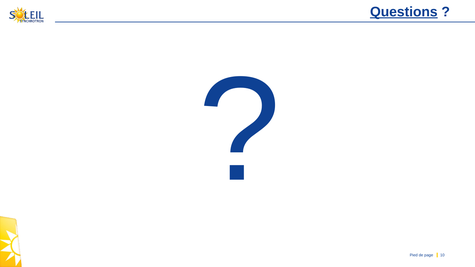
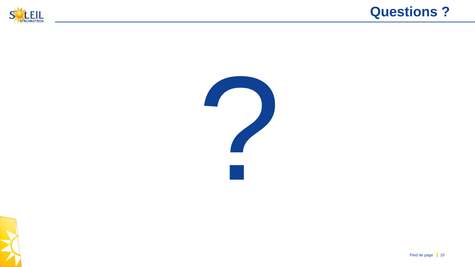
Questions underline: present -> none (404, 12)
